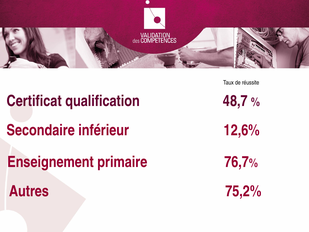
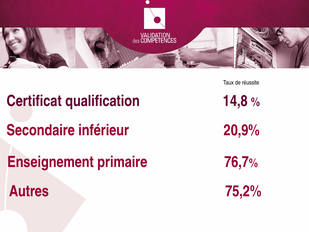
48,7: 48,7 -> 14,8 (235, 101)
12,6%: 12,6% -> 20,9% (242, 130)
